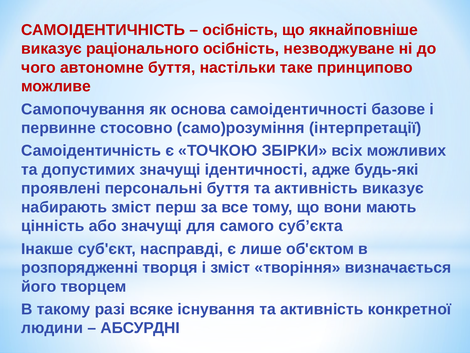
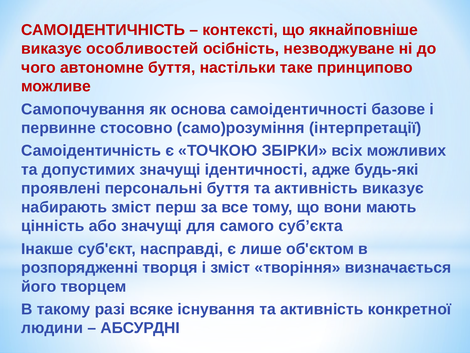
осібність: осібність -> контексті (240, 30)
раціонального: раціонального -> особливостей (142, 49)
